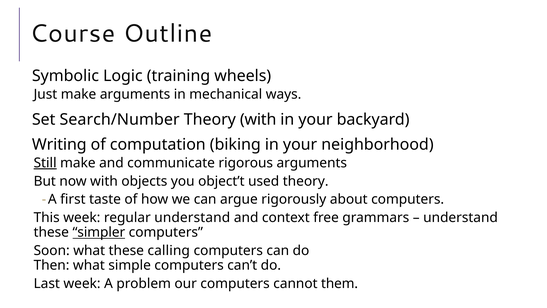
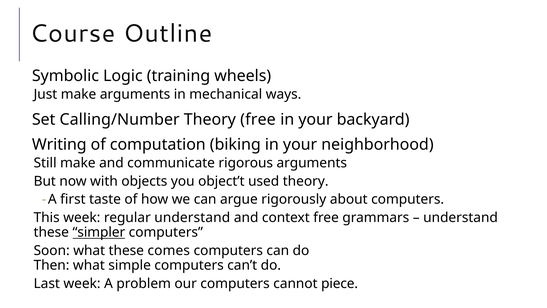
Search/Number: Search/Number -> Calling/Number (120, 119)
Theory with: with -> free (258, 119)
Still underline: present -> none (45, 163)
calling: calling -> comes (169, 250)
them: them -> piece (340, 283)
